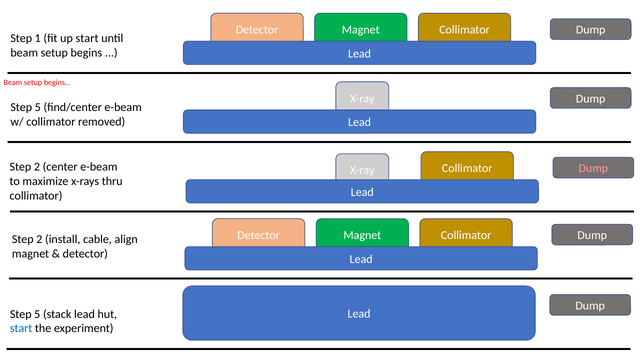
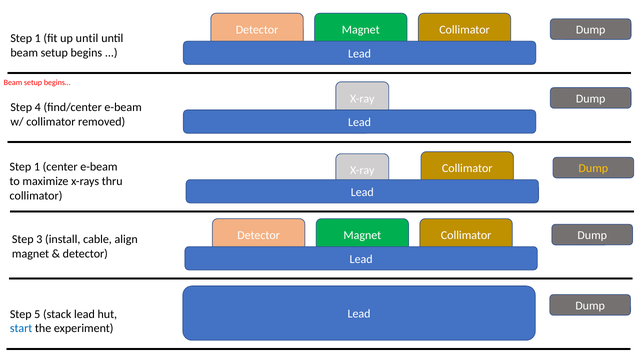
up start: start -> until (87, 38)
5: 5 -> 4 (38, 107)
2: 2 -> 1 (37, 167)
Dump colour: pink -> yellow (593, 168)
2: 2 -> 3 (39, 239)
